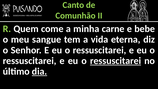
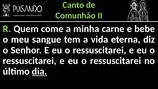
ressuscitarei underline: present -> none (116, 61)
